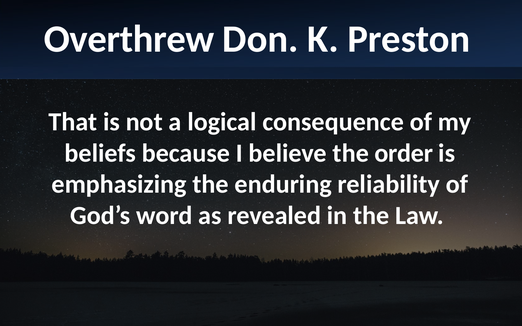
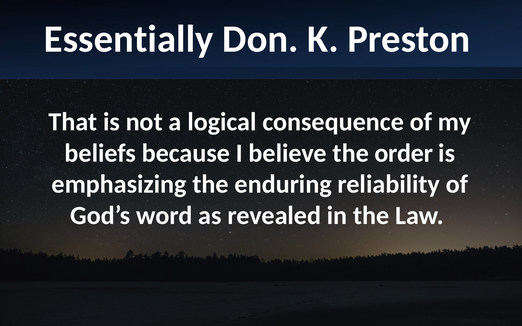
Overthrew: Overthrew -> Essentially (129, 39)
